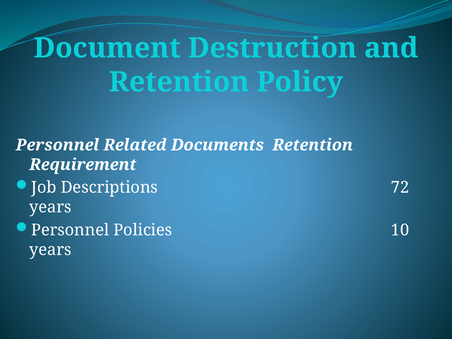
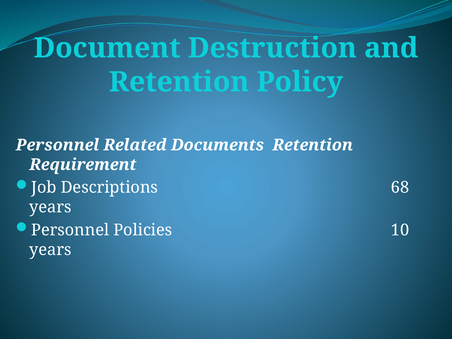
72: 72 -> 68 (400, 188)
